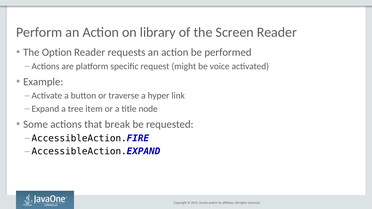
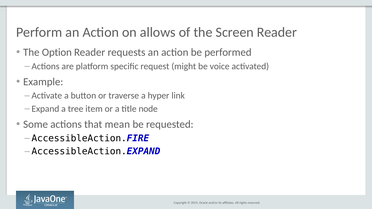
library: library -> allows (158, 32)
break: break -> mean (117, 124)
